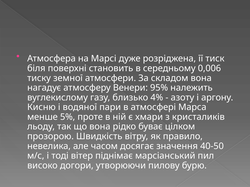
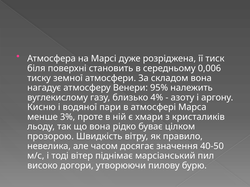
5%: 5% -> 3% (68, 117)
